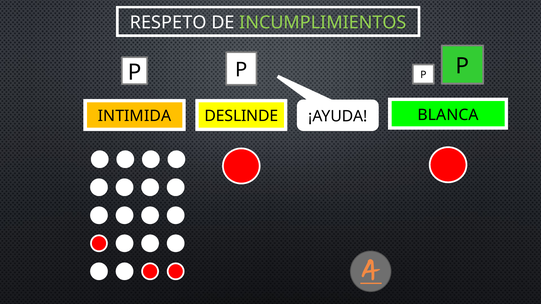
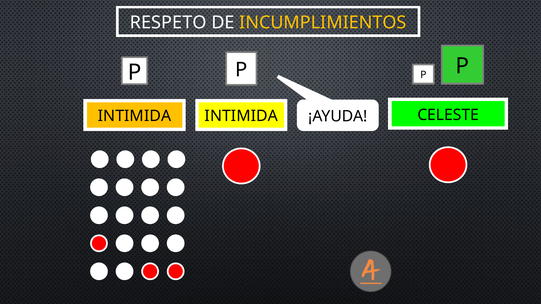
INCUMPLIMIENTOS colour: light green -> yellow (323, 23)
BLANCA: BLANCA -> CELESTE (448, 115)
DESLINDE: DESLINDE -> INTIMIDA (241, 116)
